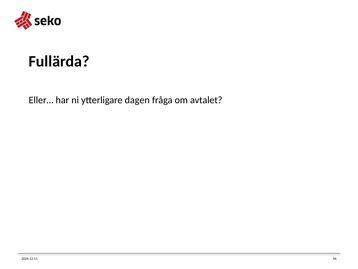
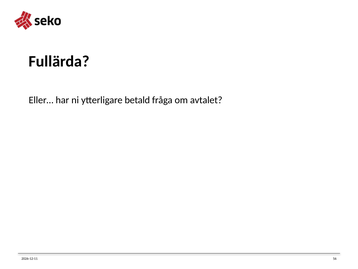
dagen: dagen -> betald (137, 100)
